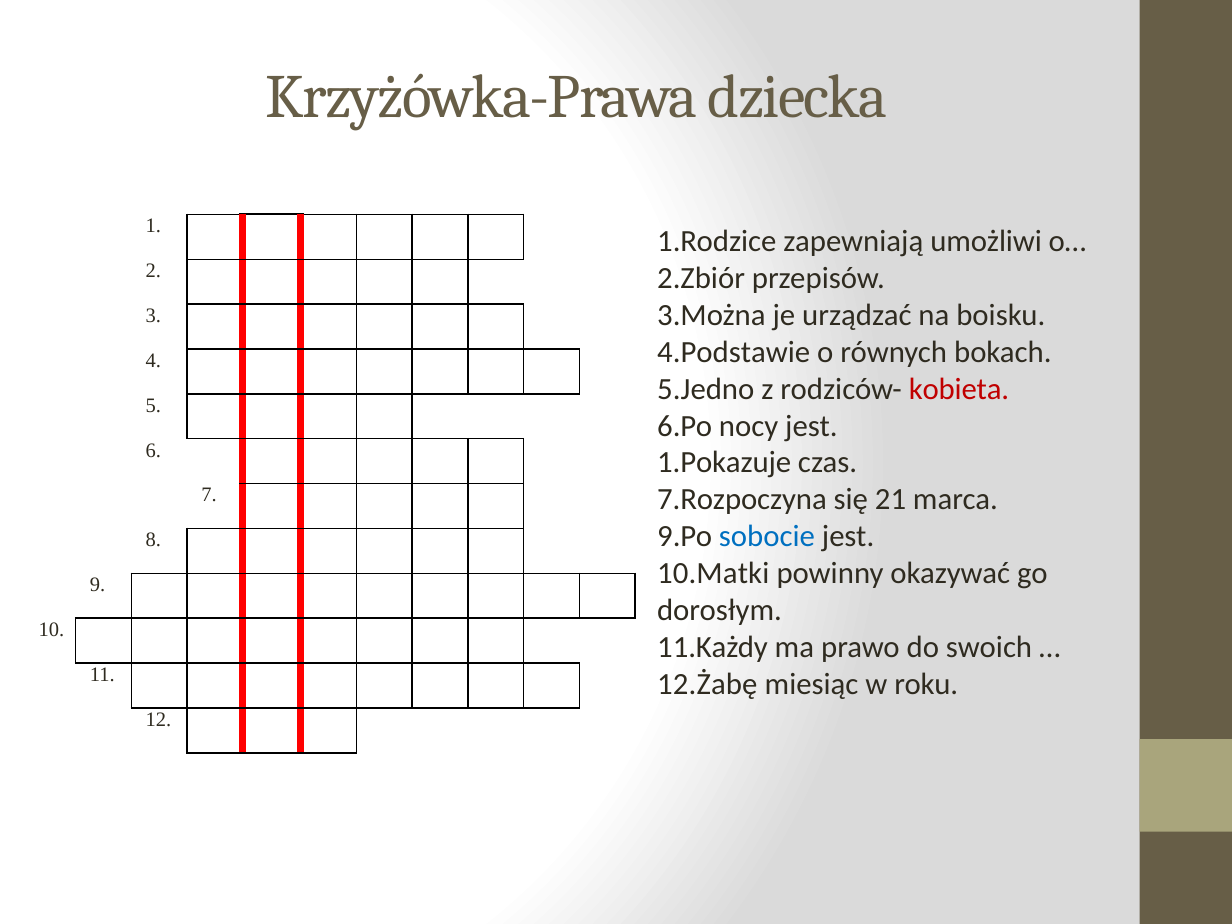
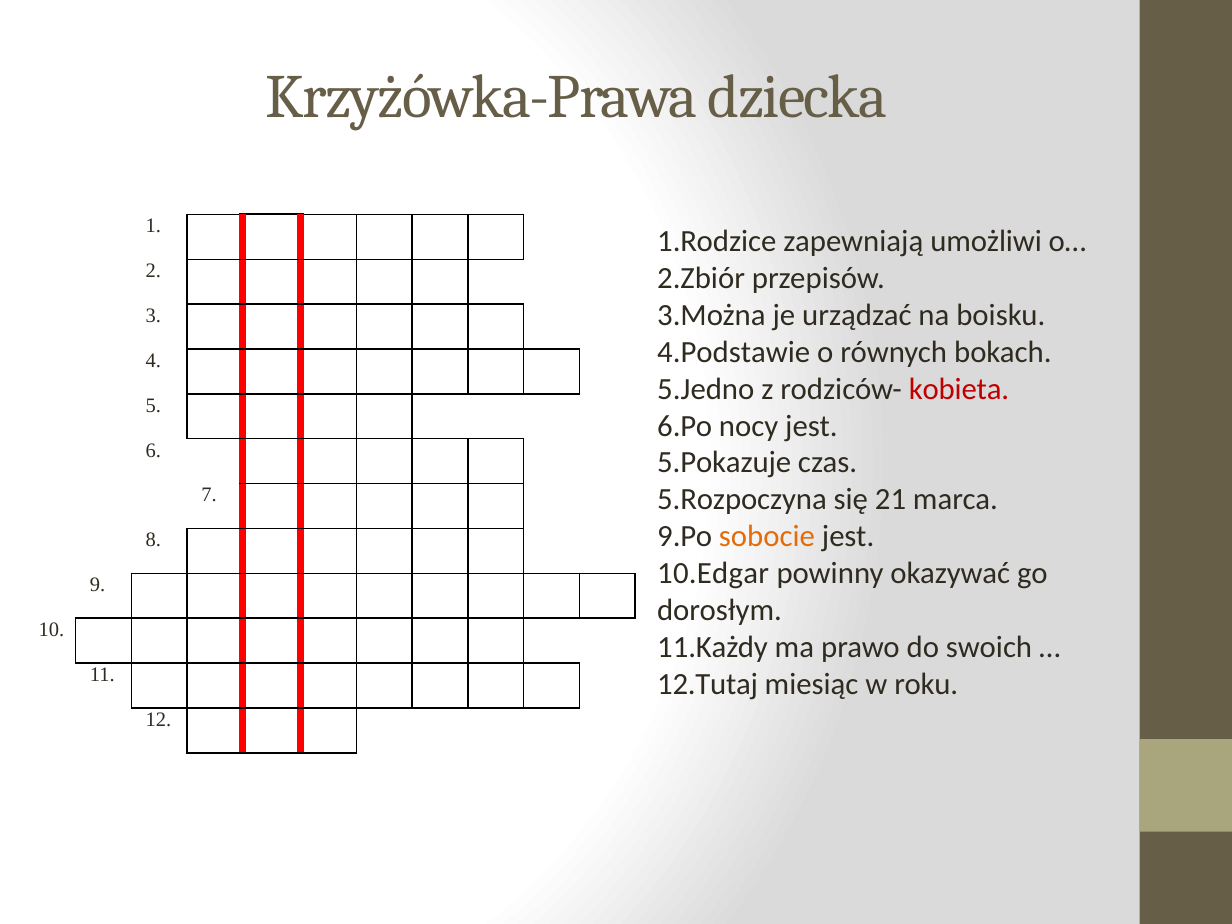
1.Pokazuje: 1.Pokazuje -> 5.Pokazuje (724, 463)
7.Rozpoczyna: 7.Rozpoczyna -> 5.Rozpoczyna (742, 500)
sobocie colour: blue -> orange (767, 537)
10.Matki: 10.Matki -> 10.Edgar (713, 574)
12.Żabę: 12.Żabę -> 12.Tutaj (708, 685)
